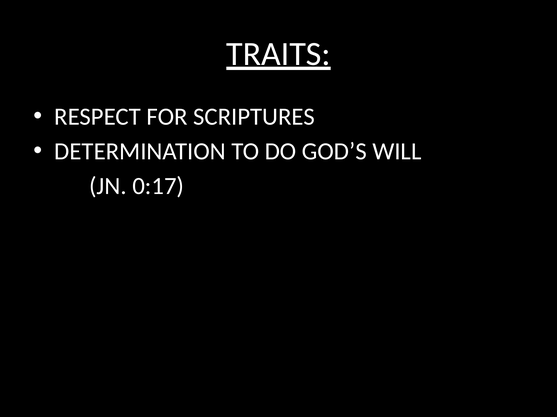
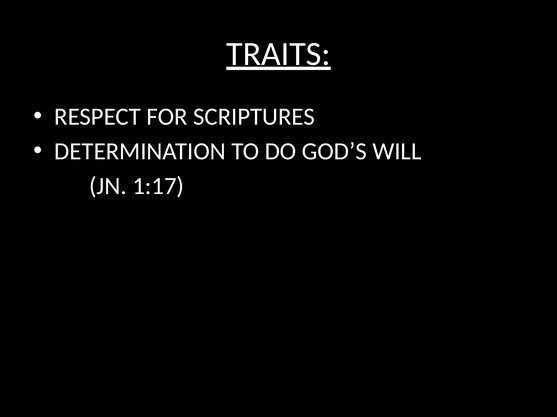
0:17: 0:17 -> 1:17 (158, 186)
